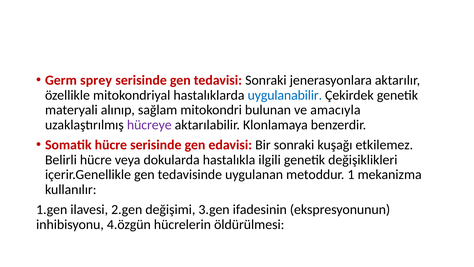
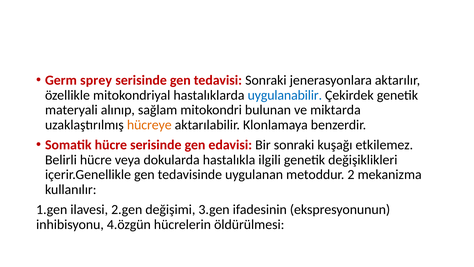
amacıyla: amacıyla -> miktarda (335, 110)
hücreye colour: purple -> orange (149, 125)
1: 1 -> 2 (351, 174)
